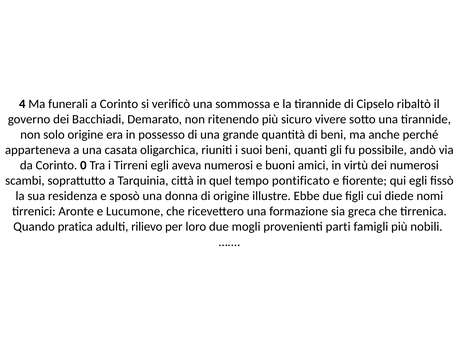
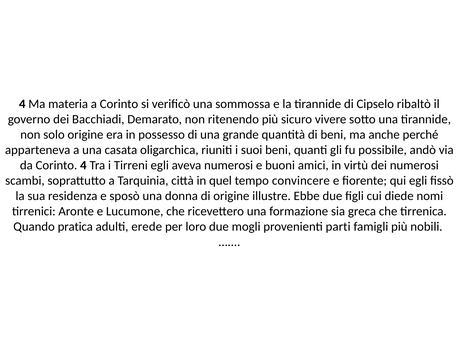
funerali: funerali -> materia (68, 104)
Corinto 0: 0 -> 4 (83, 165)
pontificato: pontificato -> convincere (301, 181)
rilievo: rilievo -> erede (147, 227)
